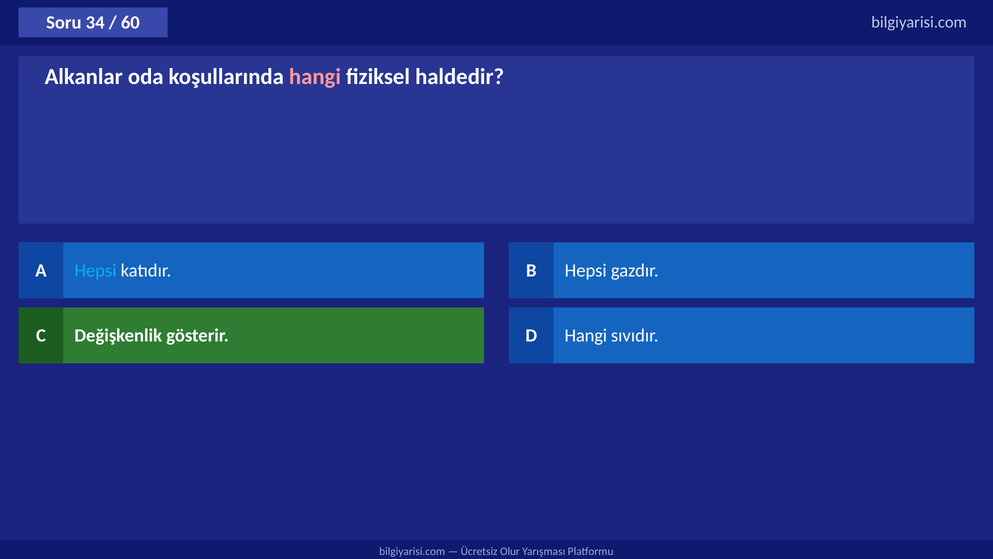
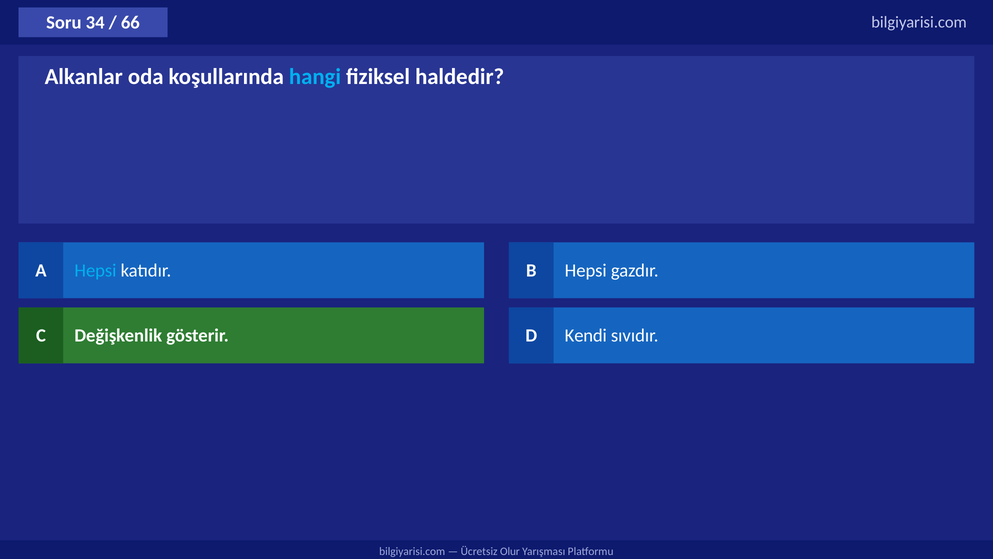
60: 60 -> 66 (130, 23)
hangi colour: pink -> light blue (315, 76)
D Hangi: Hangi -> Kendi (586, 335)
